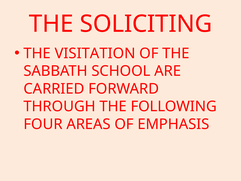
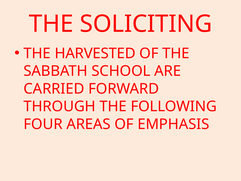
VISITATION: VISITATION -> HARVESTED (95, 53)
